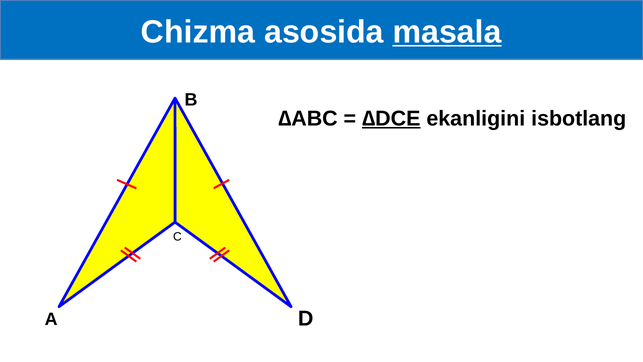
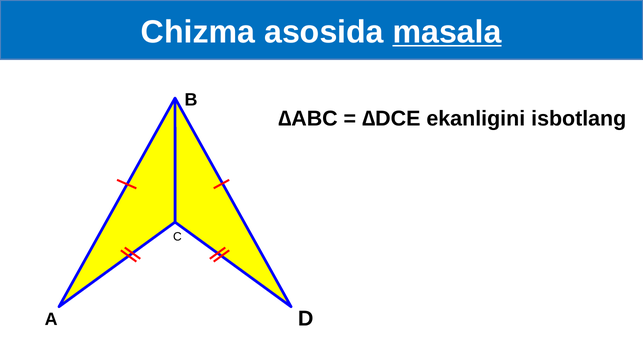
∆DCE underline: present -> none (391, 118)
